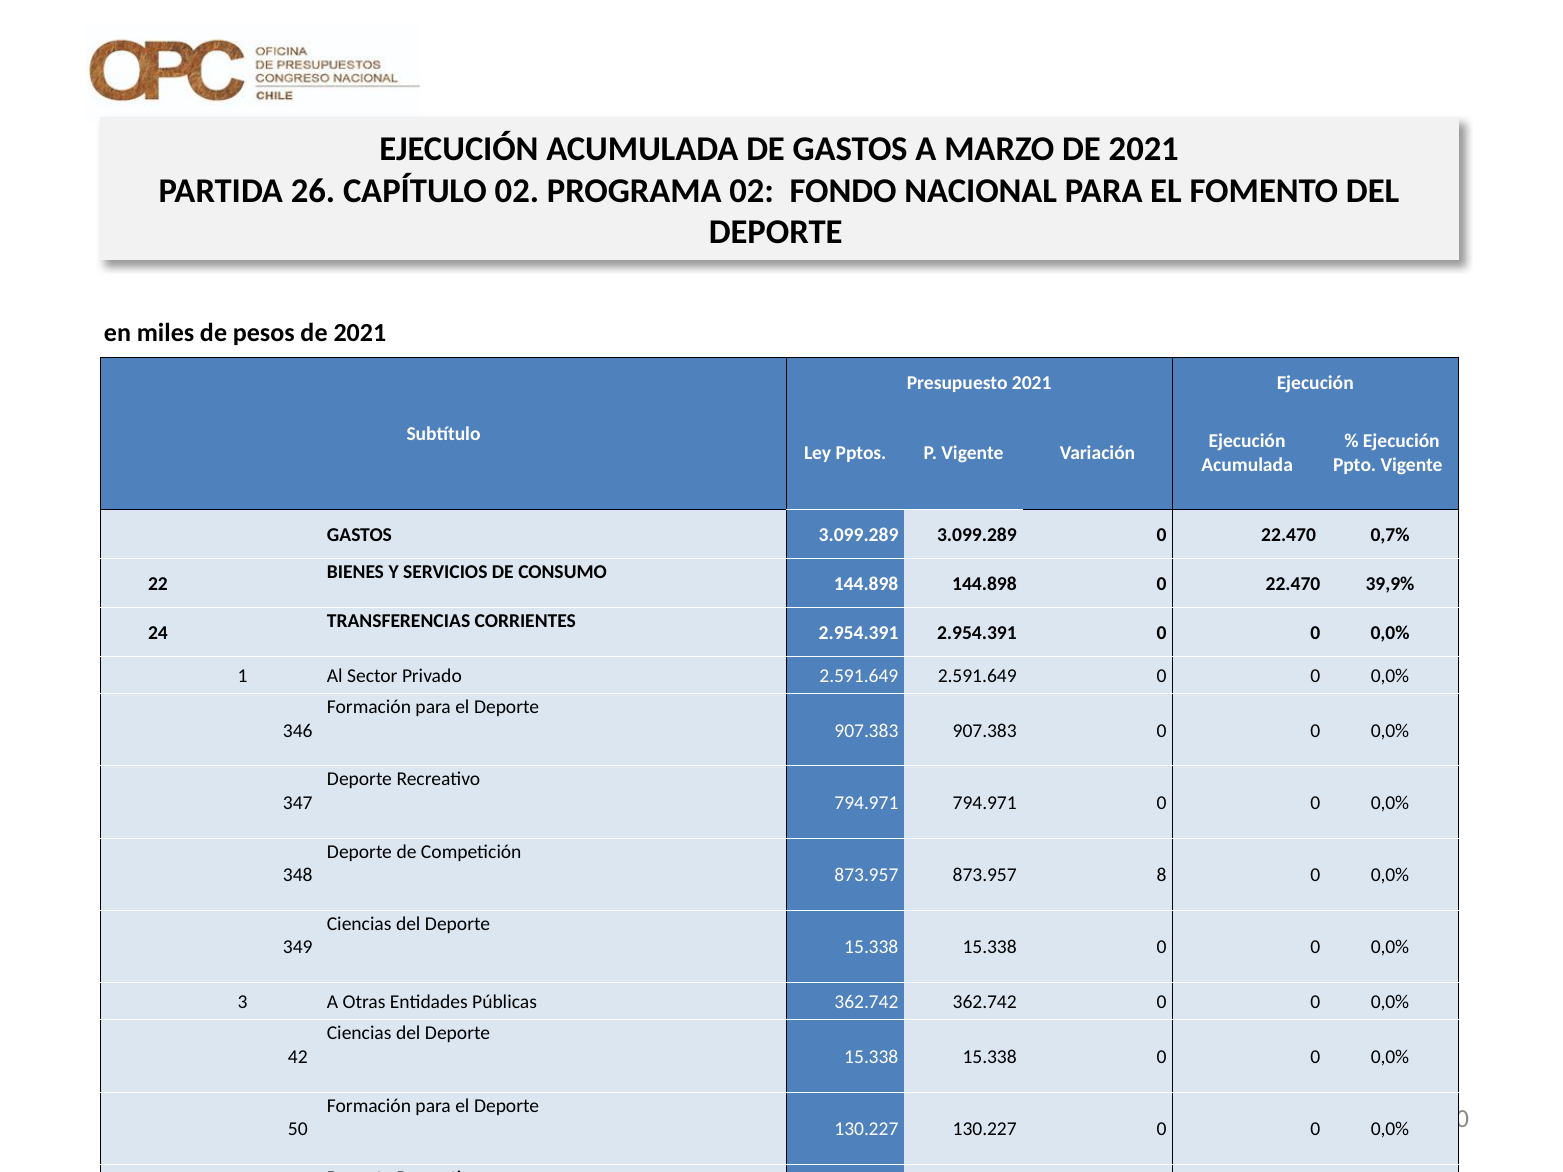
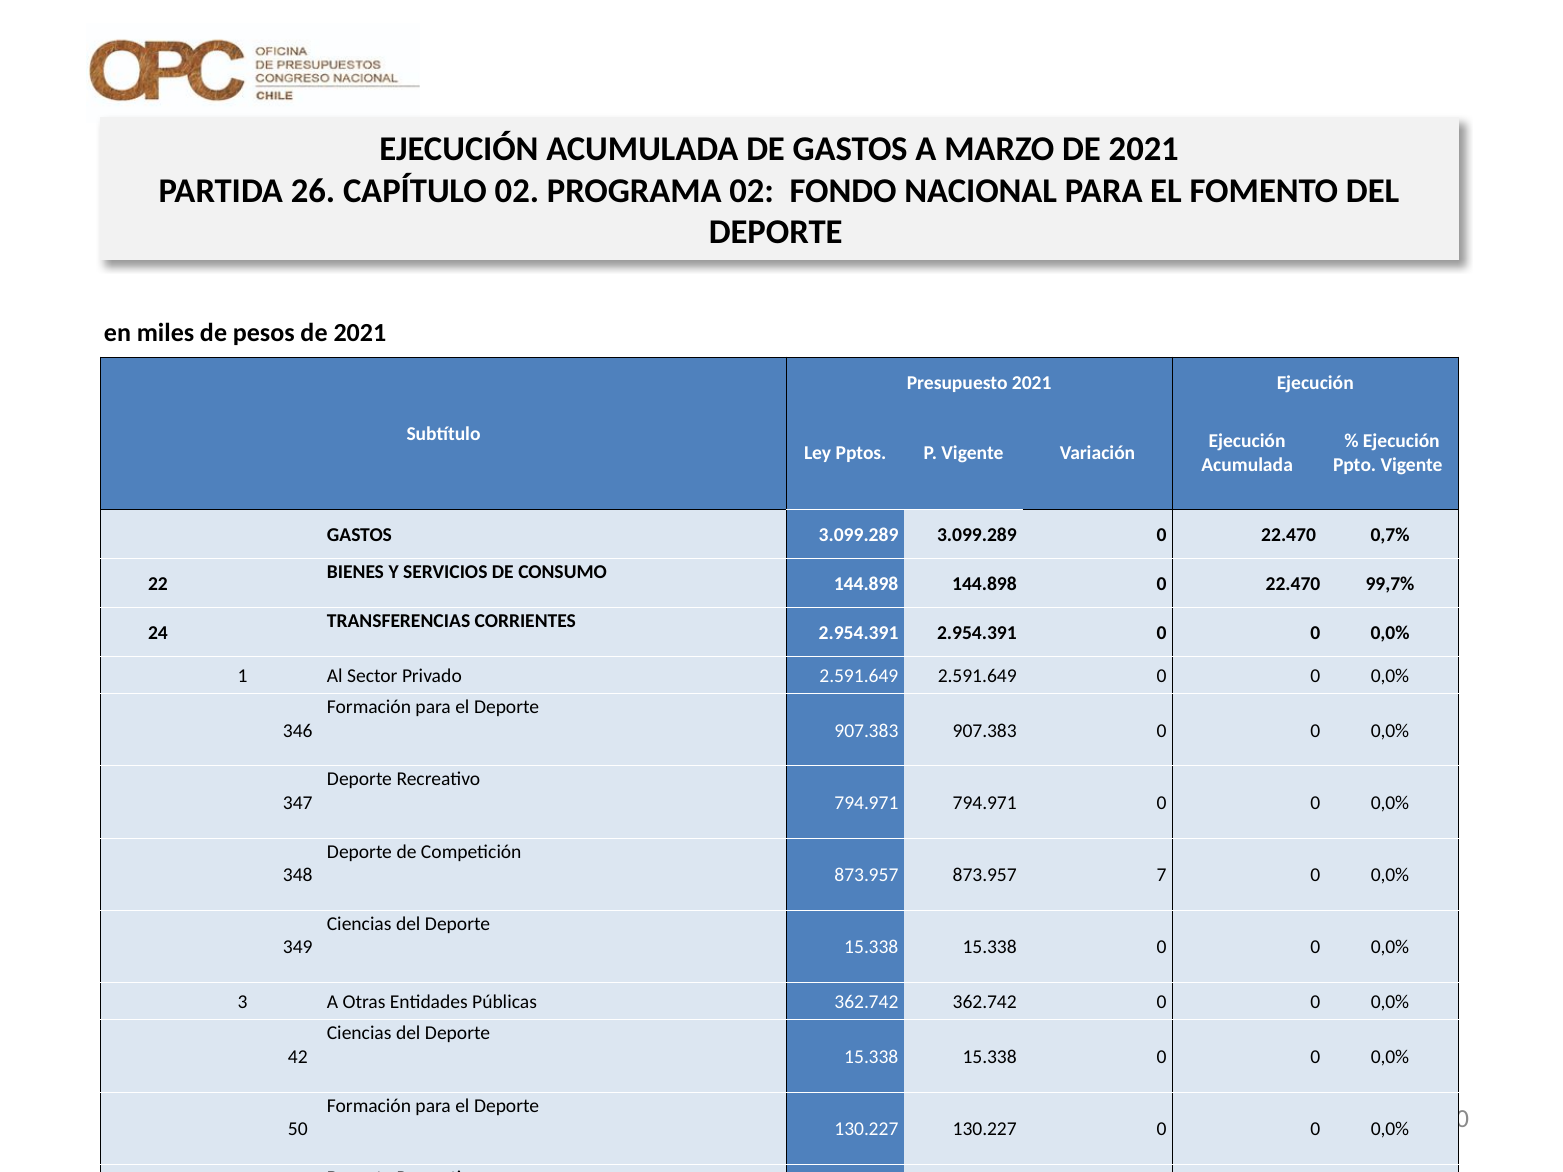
39,9%: 39,9% -> 99,7% (1390, 584)
8: 8 -> 7 (1162, 875)
